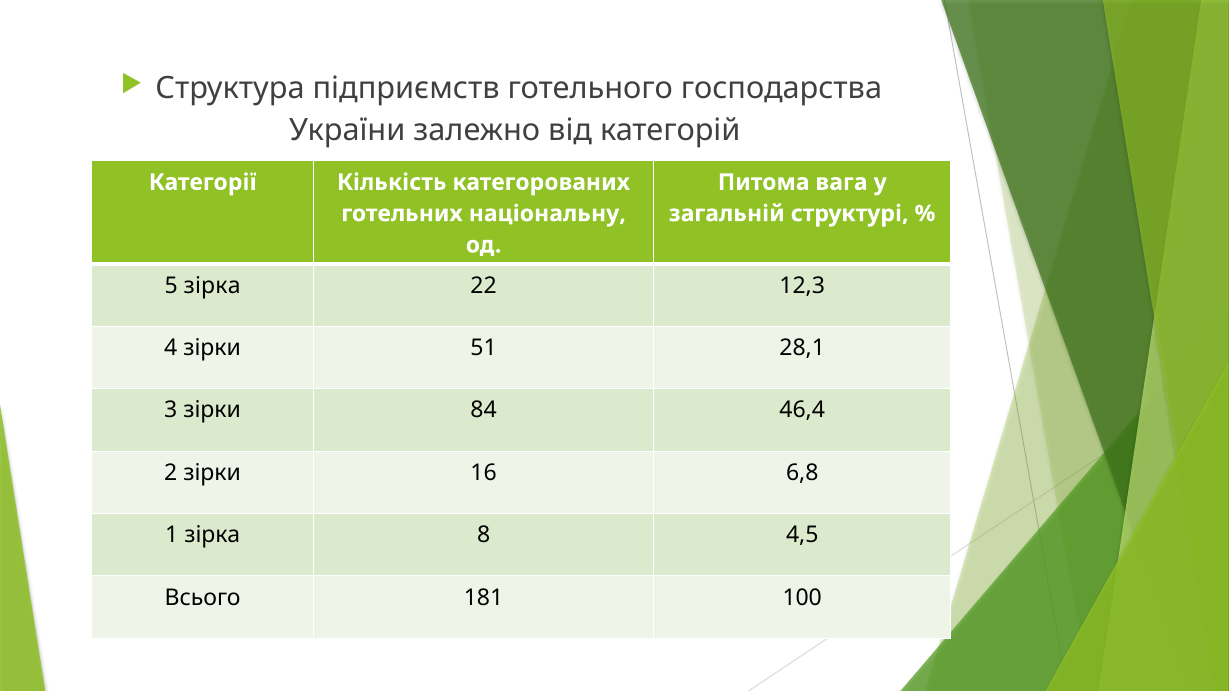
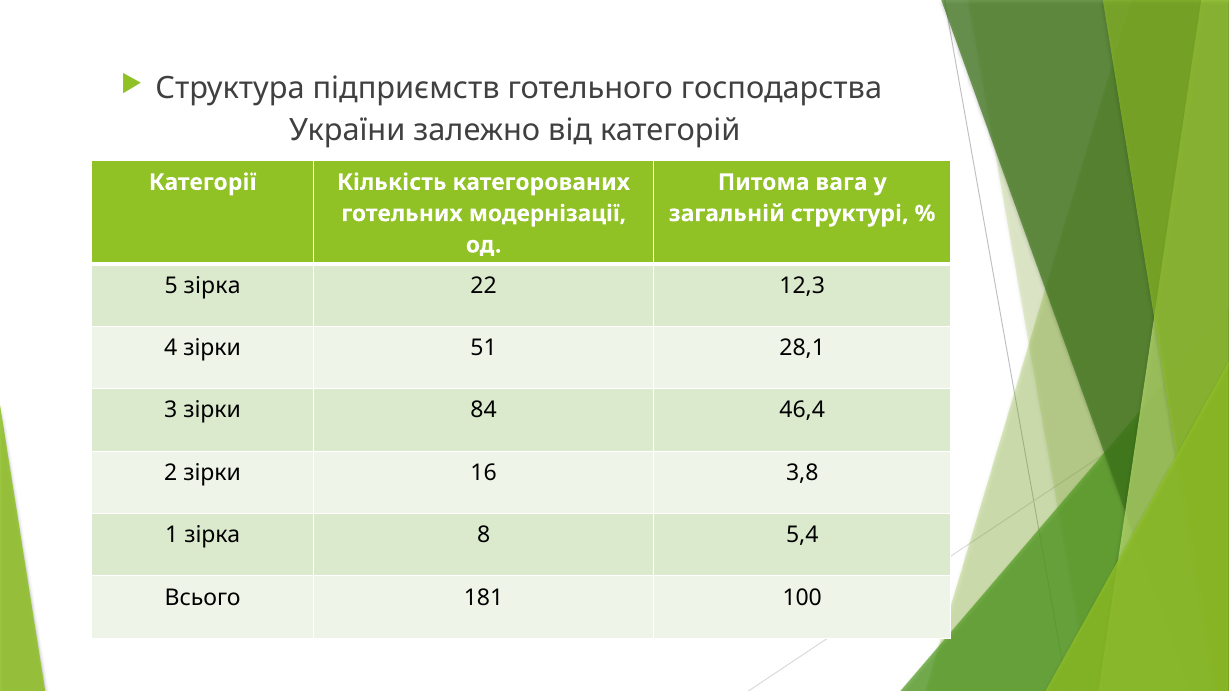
національну: національну -> модернізації (547, 214)
6,8: 6,8 -> 3,8 (802, 473)
4,5: 4,5 -> 5,4 (802, 535)
